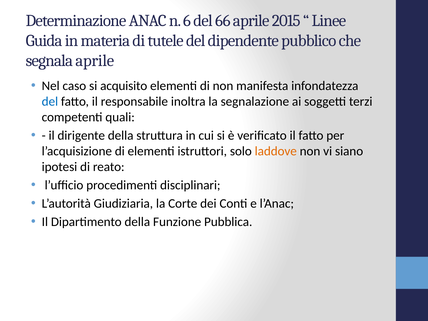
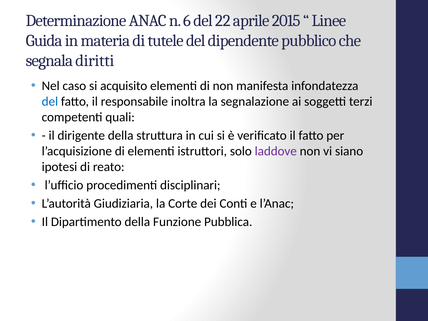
66: 66 -> 22 (223, 21)
segnala aprile: aprile -> diritti (95, 61)
laddove colour: orange -> purple (276, 151)
